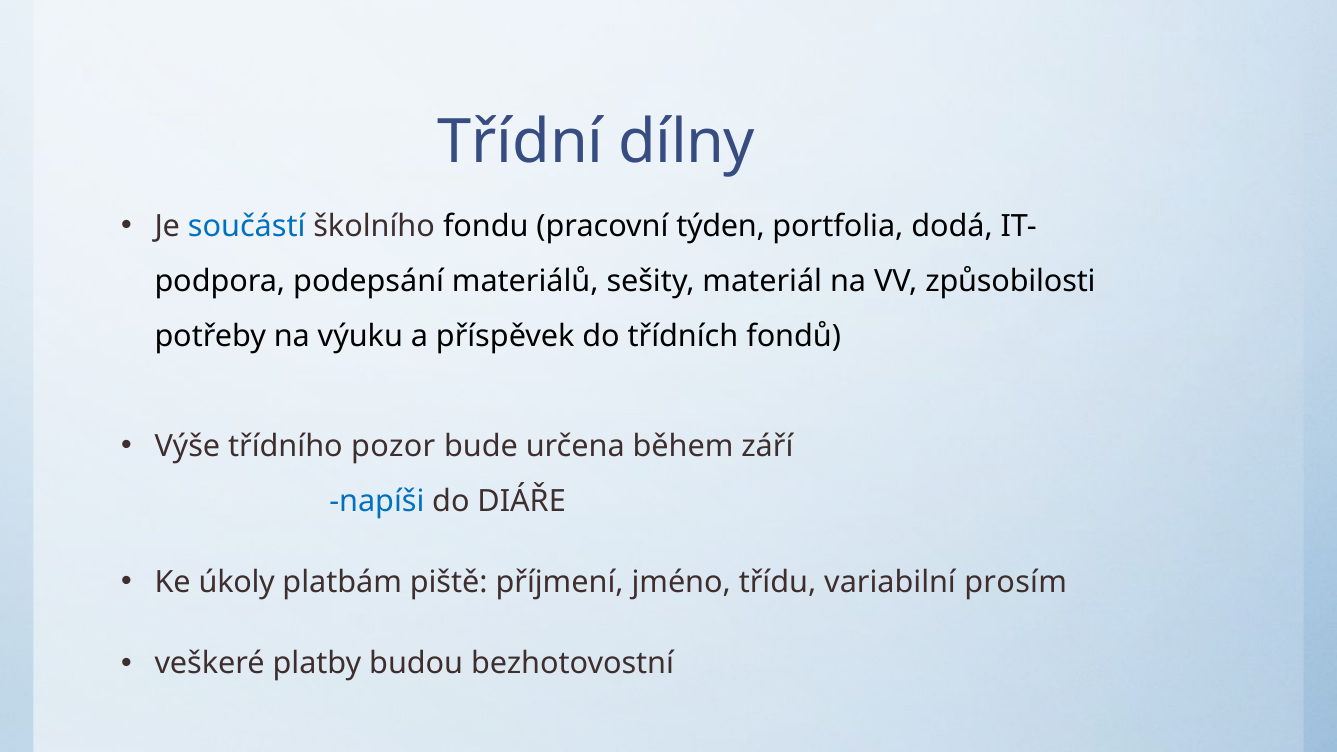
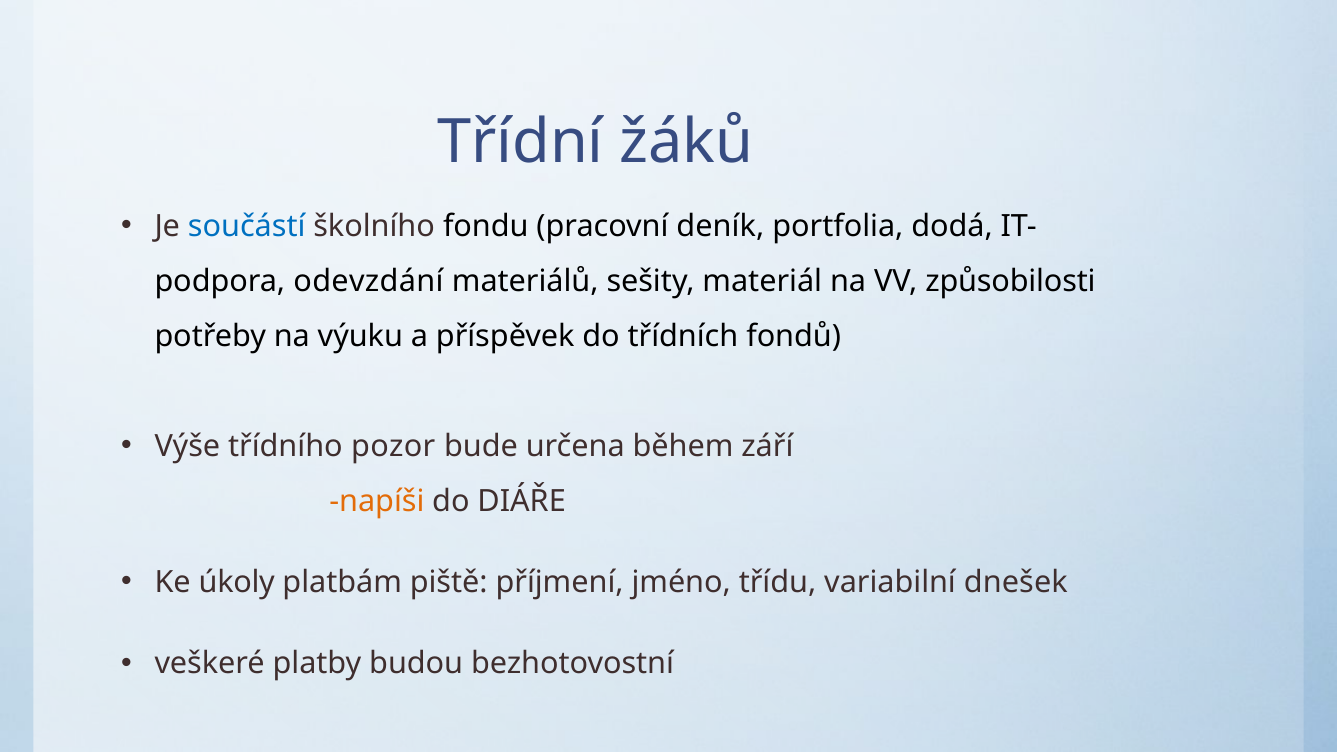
dílny: dílny -> žáků (687, 142)
týden: týden -> deník (720, 226)
podepsání: podepsání -> odevzdání (368, 281)
napíši colour: blue -> orange (377, 502)
prosím: prosím -> dnešek (1016, 583)
